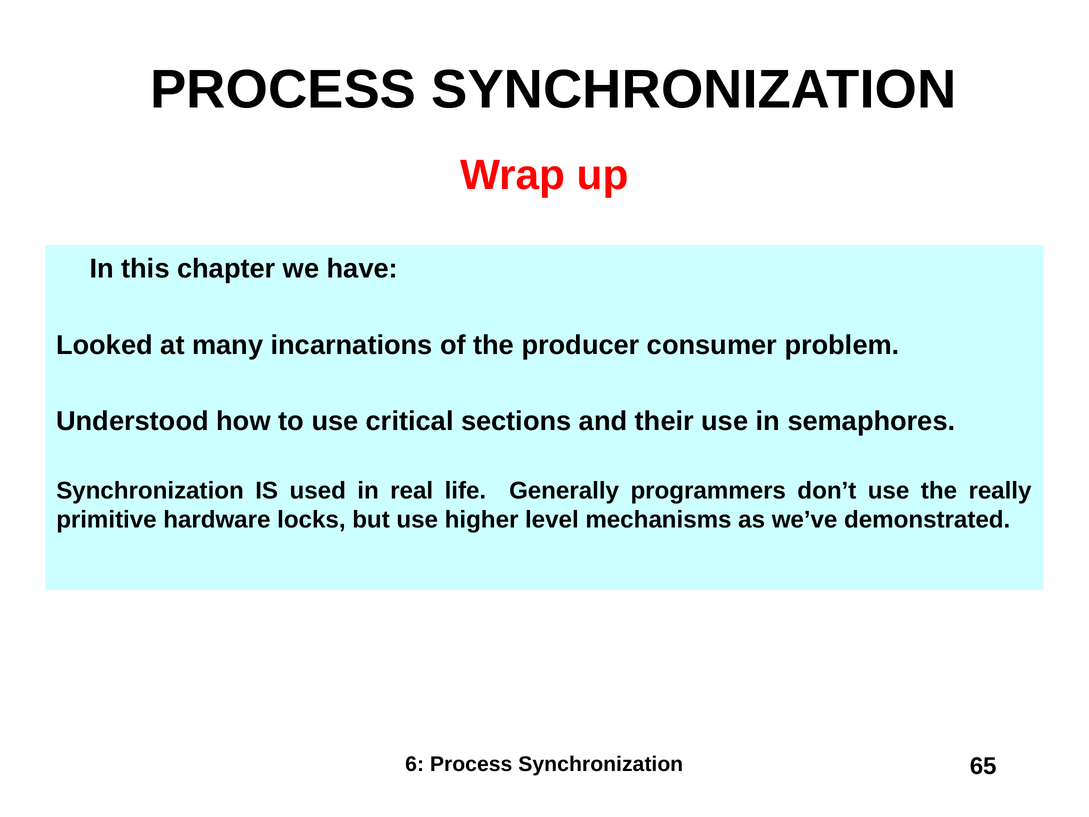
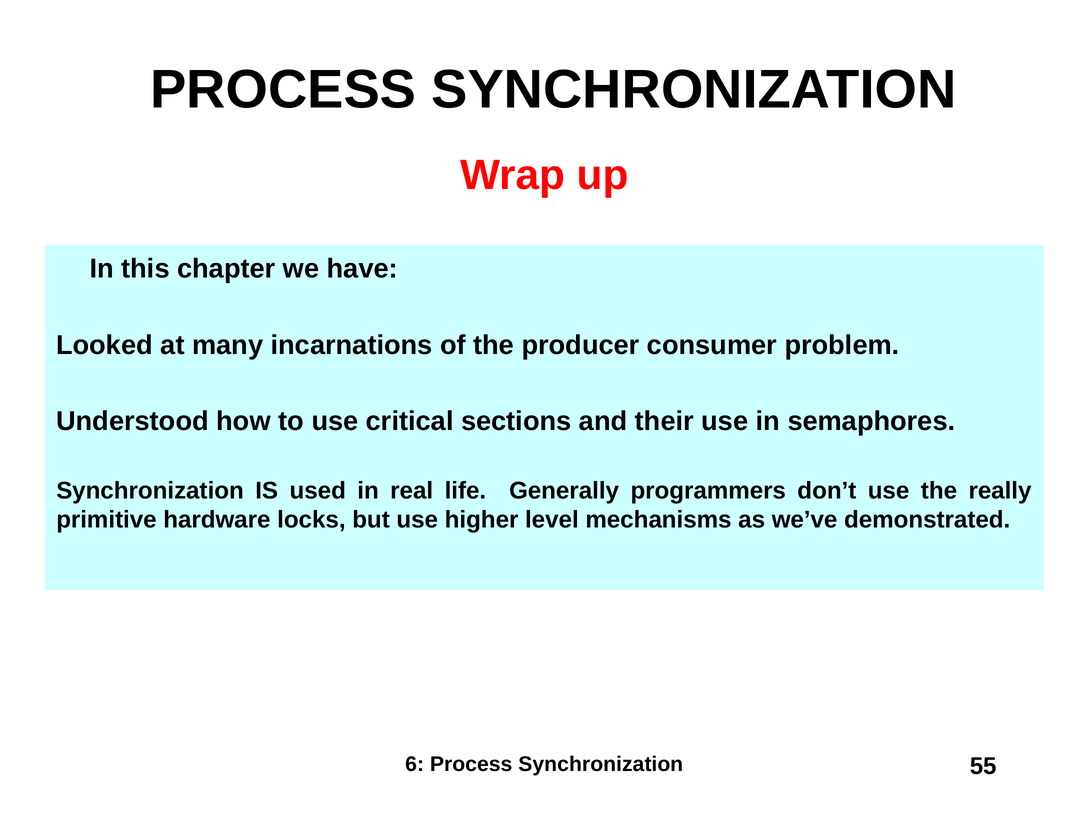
65: 65 -> 55 (983, 766)
